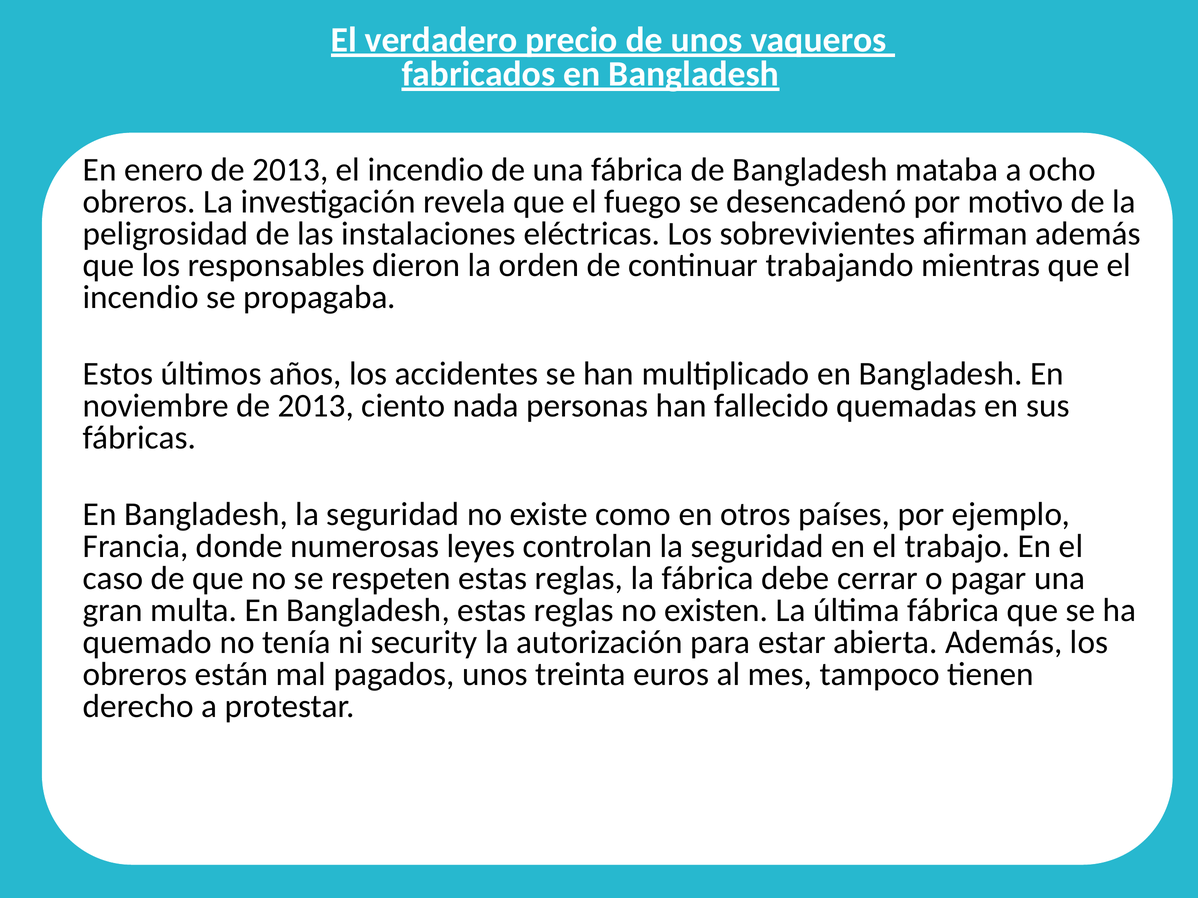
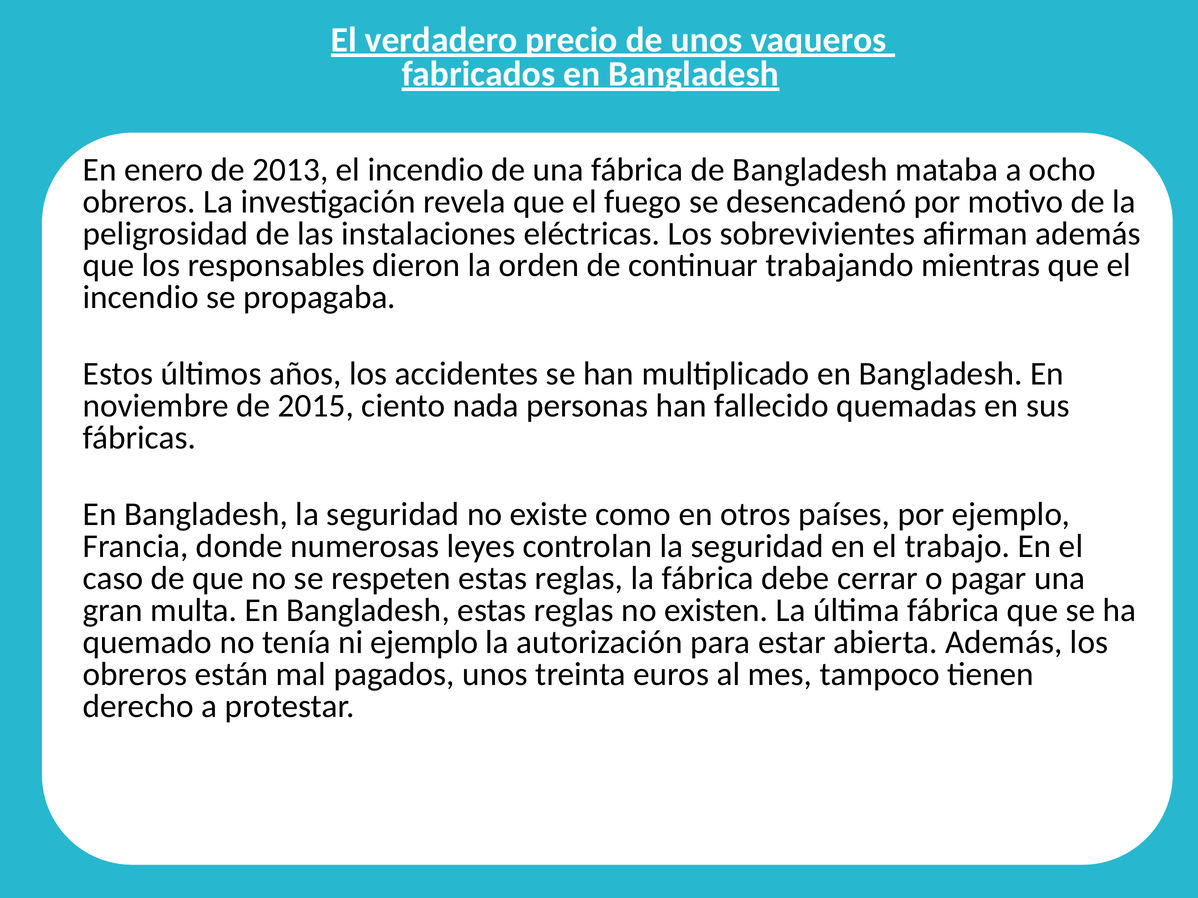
noviembre de 2013: 2013 -> 2015 (316, 406)
ni security: security -> ejemplo (424, 643)
